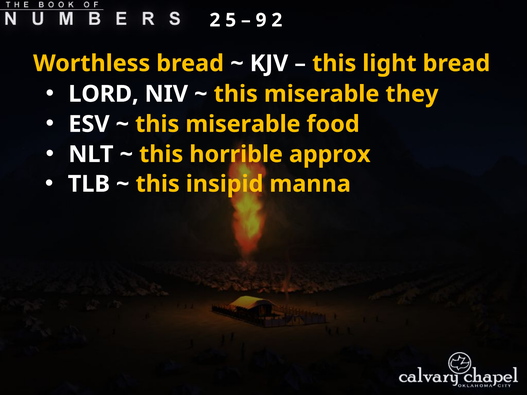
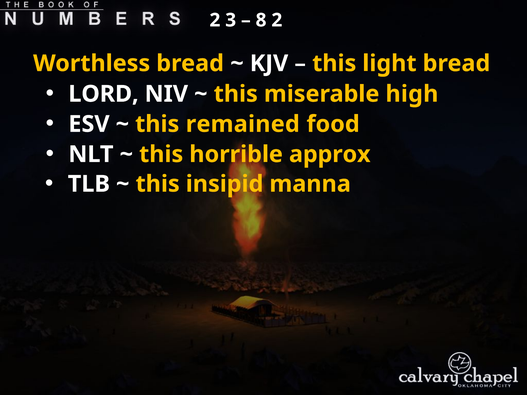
5: 5 -> 3 (231, 20)
9: 9 -> 8 (261, 20)
they: they -> high (412, 94)
miserable: miserable -> remained (243, 124)
